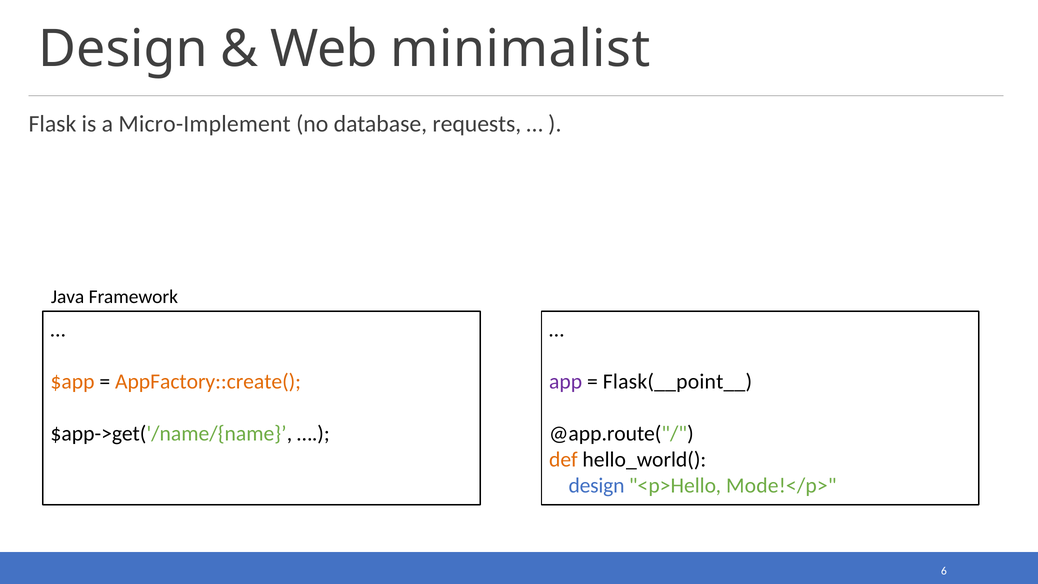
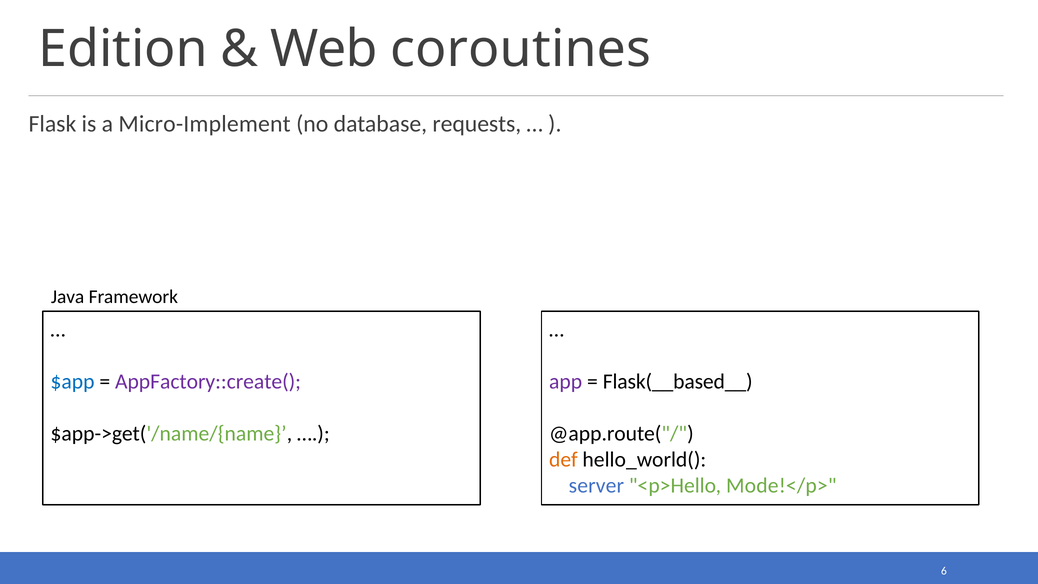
Design: Design -> Edition (123, 49)
minimalist: minimalist -> coroutines (521, 49)
$app colour: orange -> blue (73, 382)
AppFactory::create( colour: orange -> purple (208, 382)
Flask(__point__: Flask(__point__ -> Flask(__based__ (678, 382)
design: design -> server (596, 485)
